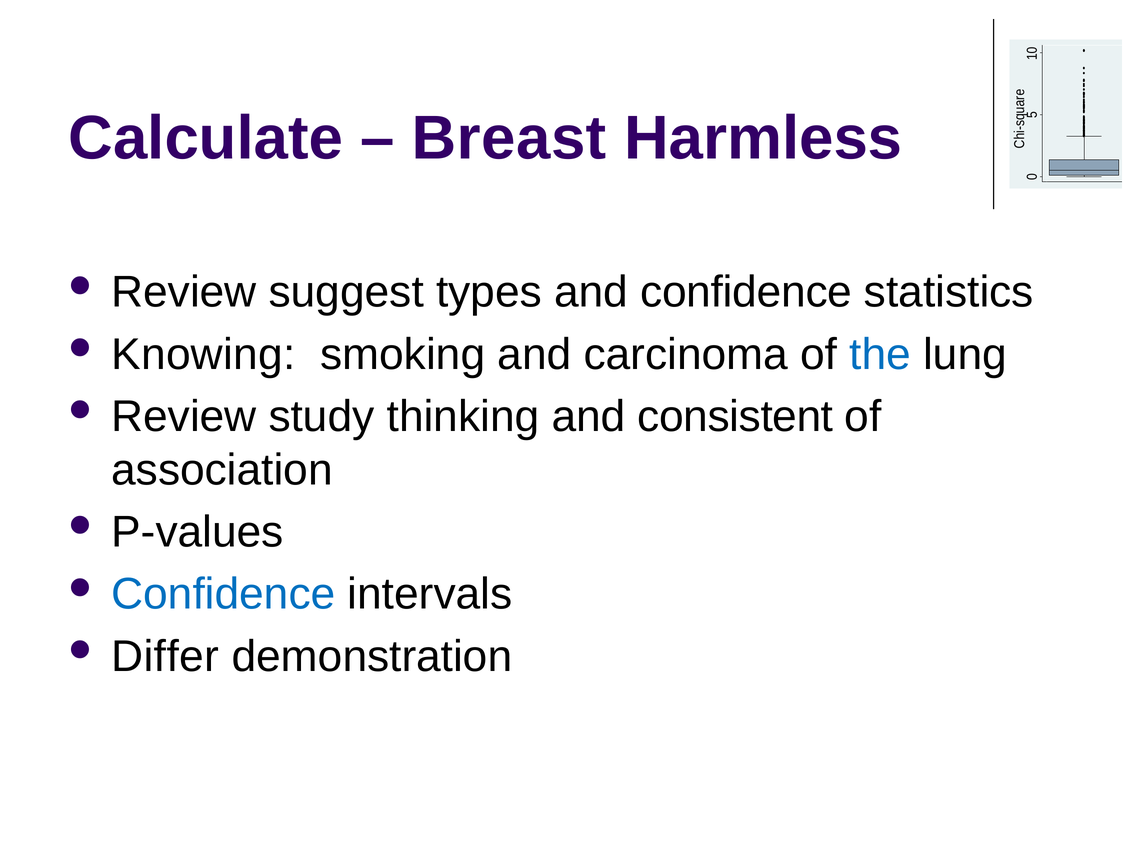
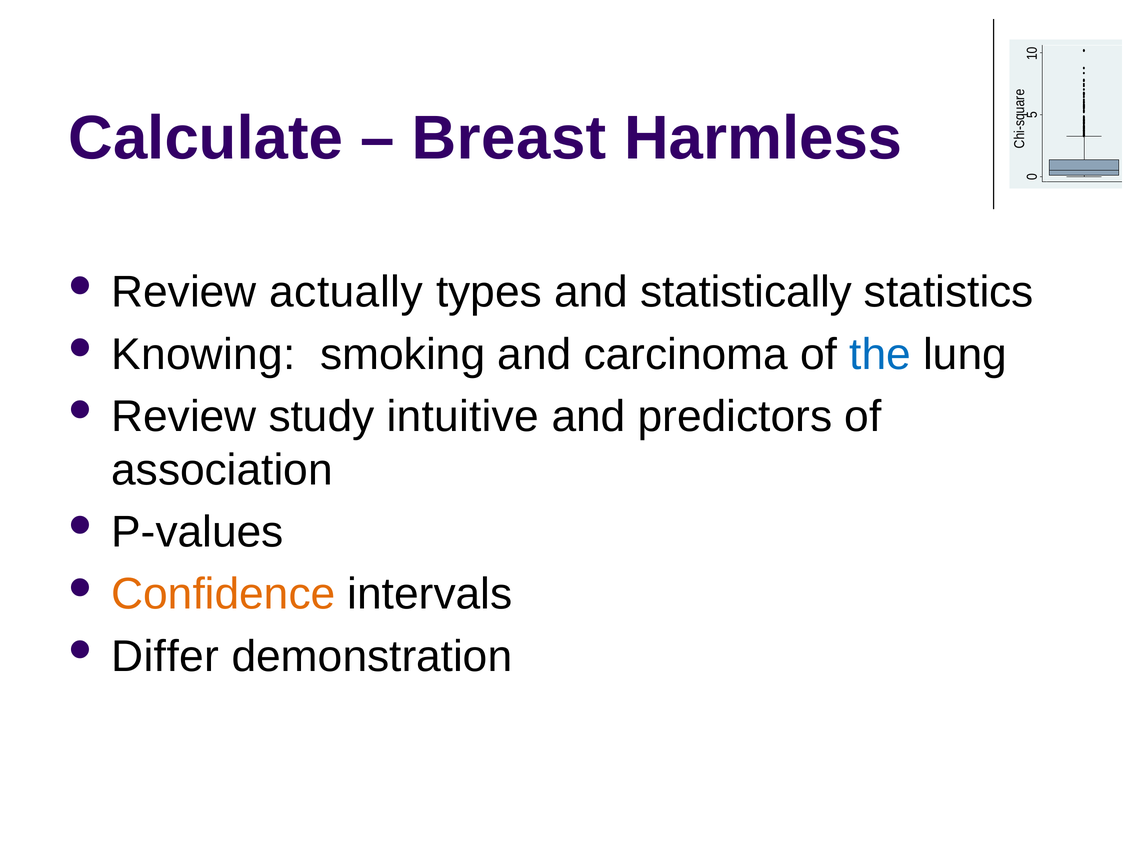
suggest: suggest -> actually (346, 292)
and confidence: confidence -> statistically (746, 292)
thinking: thinking -> intuitive (463, 417)
consistent: consistent -> predictors (735, 417)
Confidence colour: blue -> orange (223, 594)
